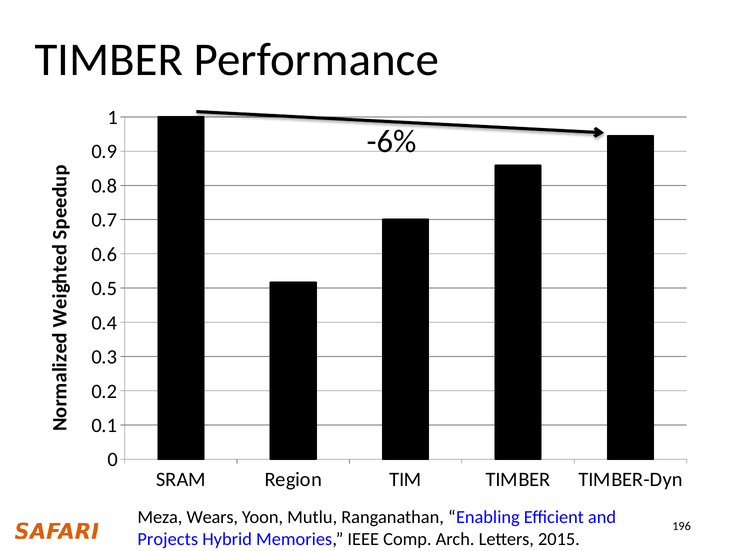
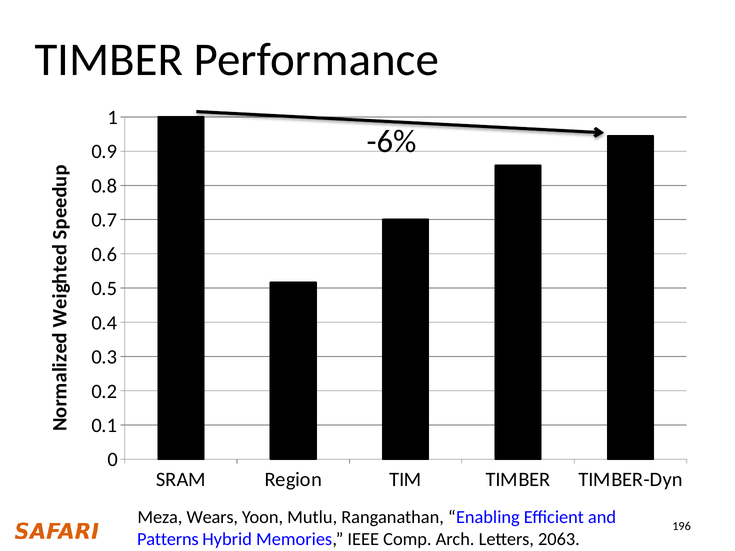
Projects: Projects -> Patterns (168, 539)
2015: 2015 -> 2063 (559, 539)
